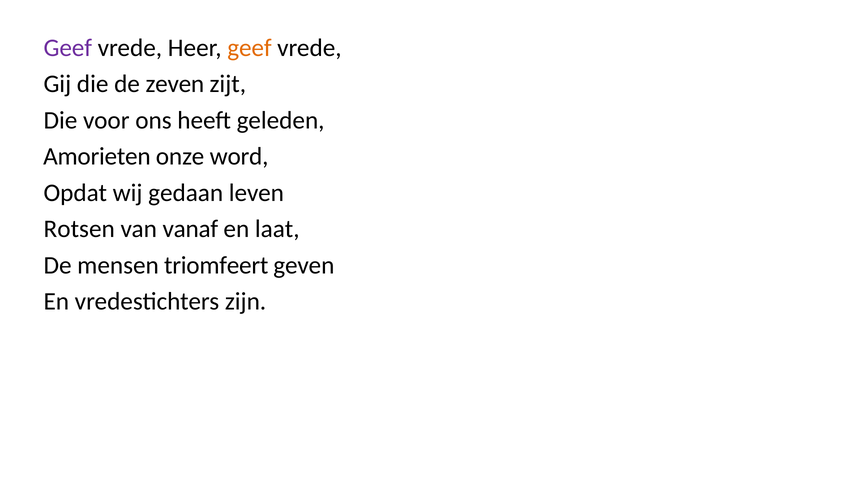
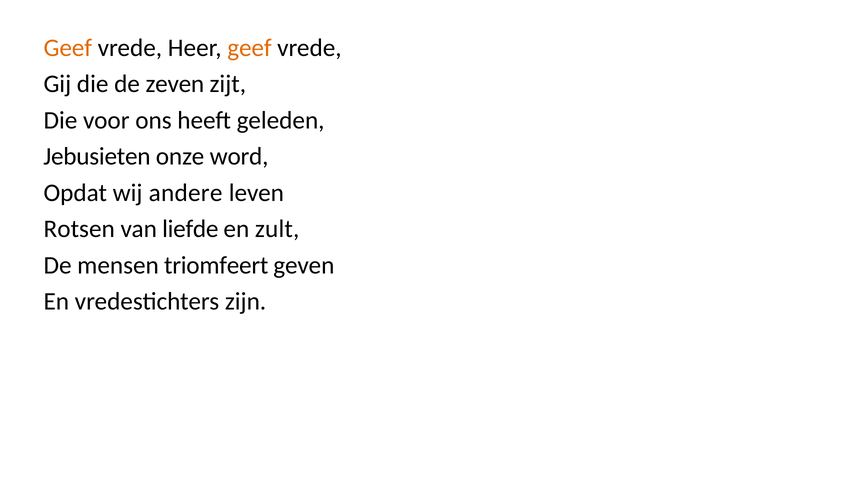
Geef colour: purple -> orange (68, 48)
Amorieten: Amorieten -> Jebusieten (97, 156)
gedaan: gedaan -> andere (186, 193)
vanaf: vanaf -> liefde (190, 229)
laat: laat -> zult (277, 229)
